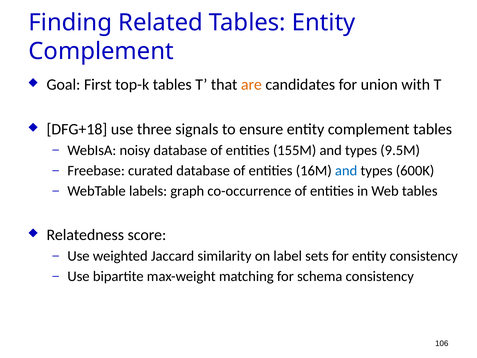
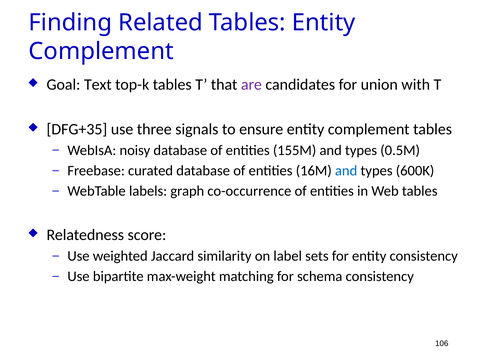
First: First -> Text (98, 85)
are colour: orange -> purple (251, 85)
DFG+18: DFG+18 -> DFG+35 (77, 129)
9.5M: 9.5M -> 0.5M (400, 150)
